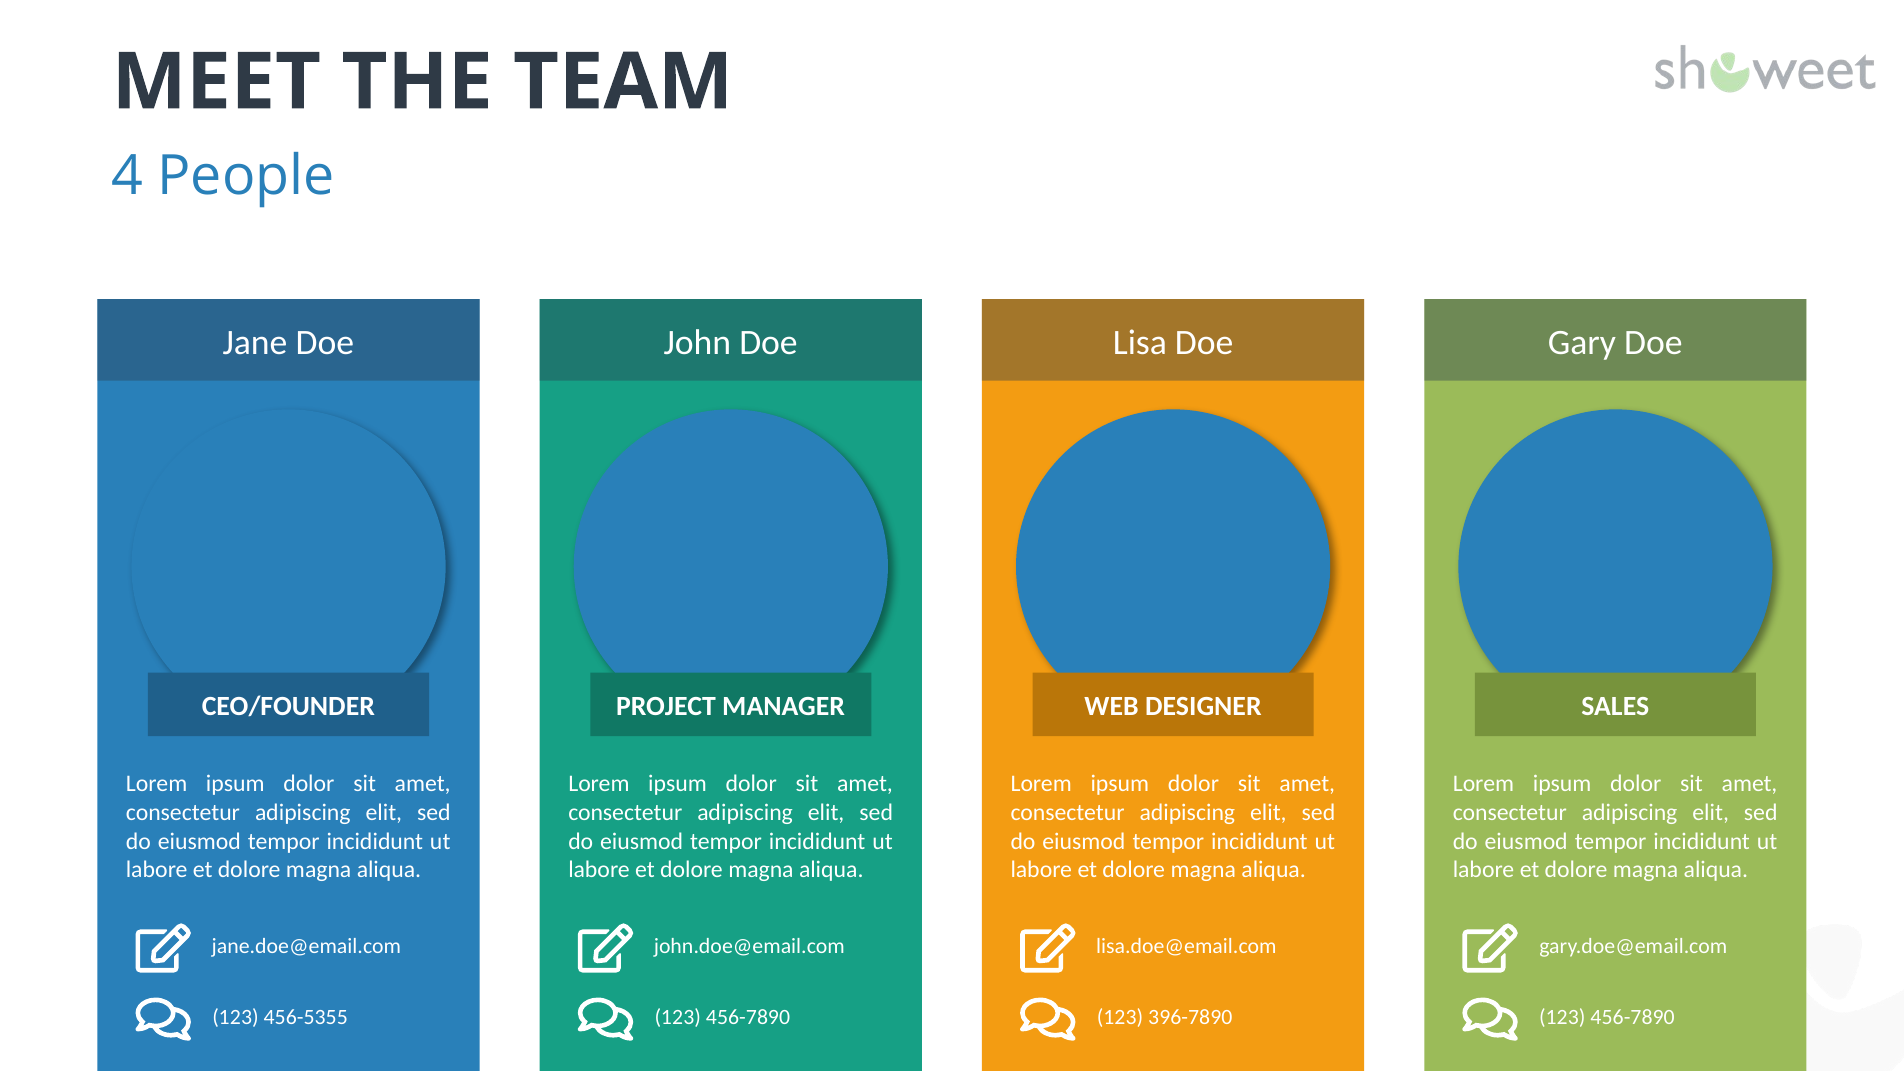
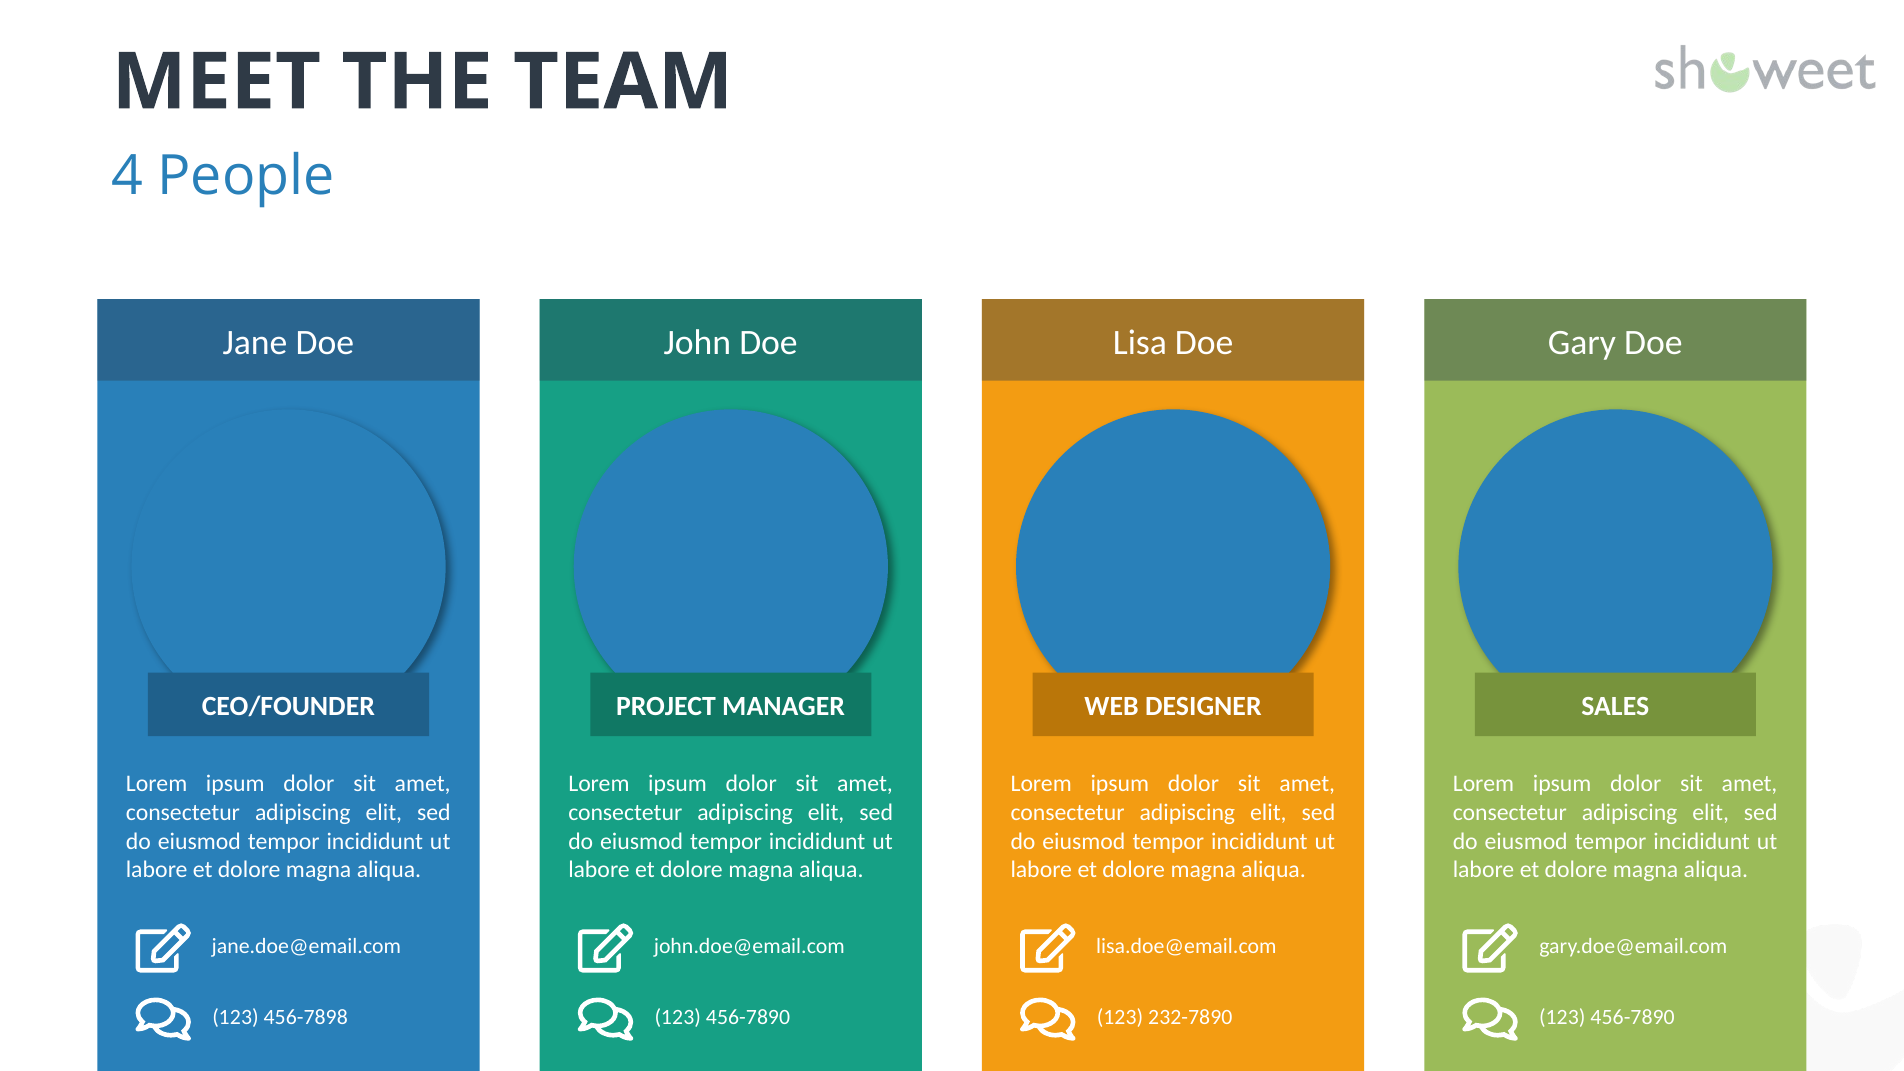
456-5355: 456-5355 -> 456-7898 (306, 1018)
396-7890: 396-7890 -> 232-7890 (1190, 1018)
